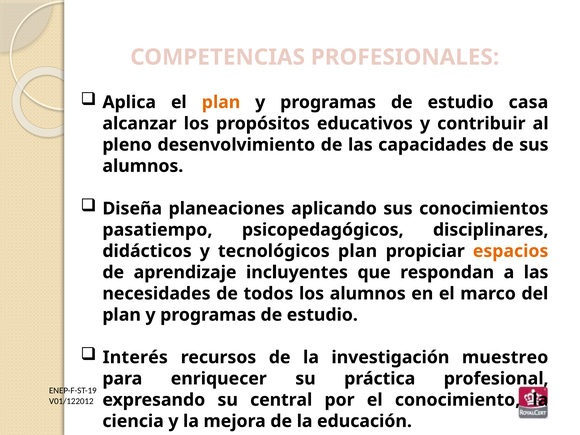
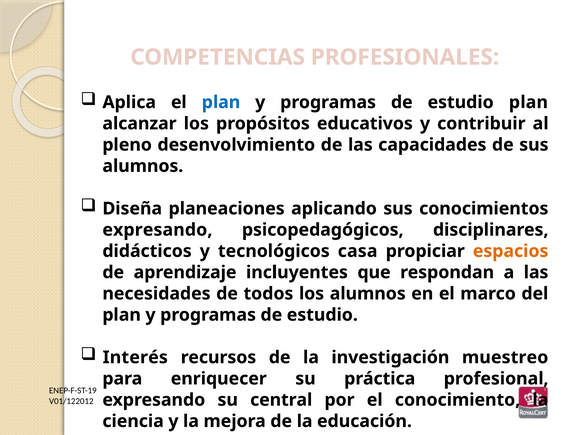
plan colour: orange -> blue (221, 102)
estudio casa: casa -> plan (528, 102)
pasatiempo: pasatiempo -> expresando (157, 230)
tecnológicos plan: plan -> casa (358, 251)
